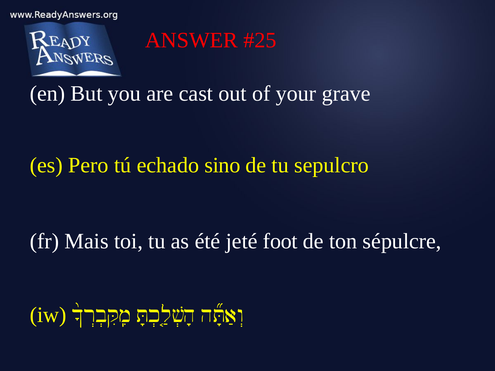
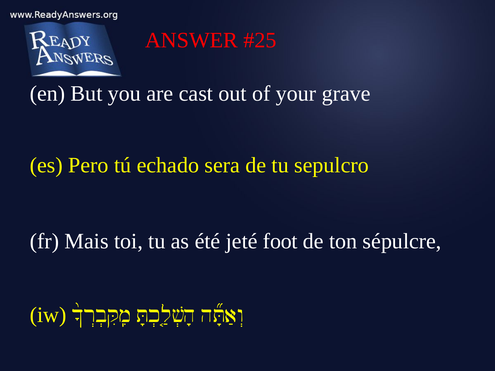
sino: sino -> sera (222, 165)
